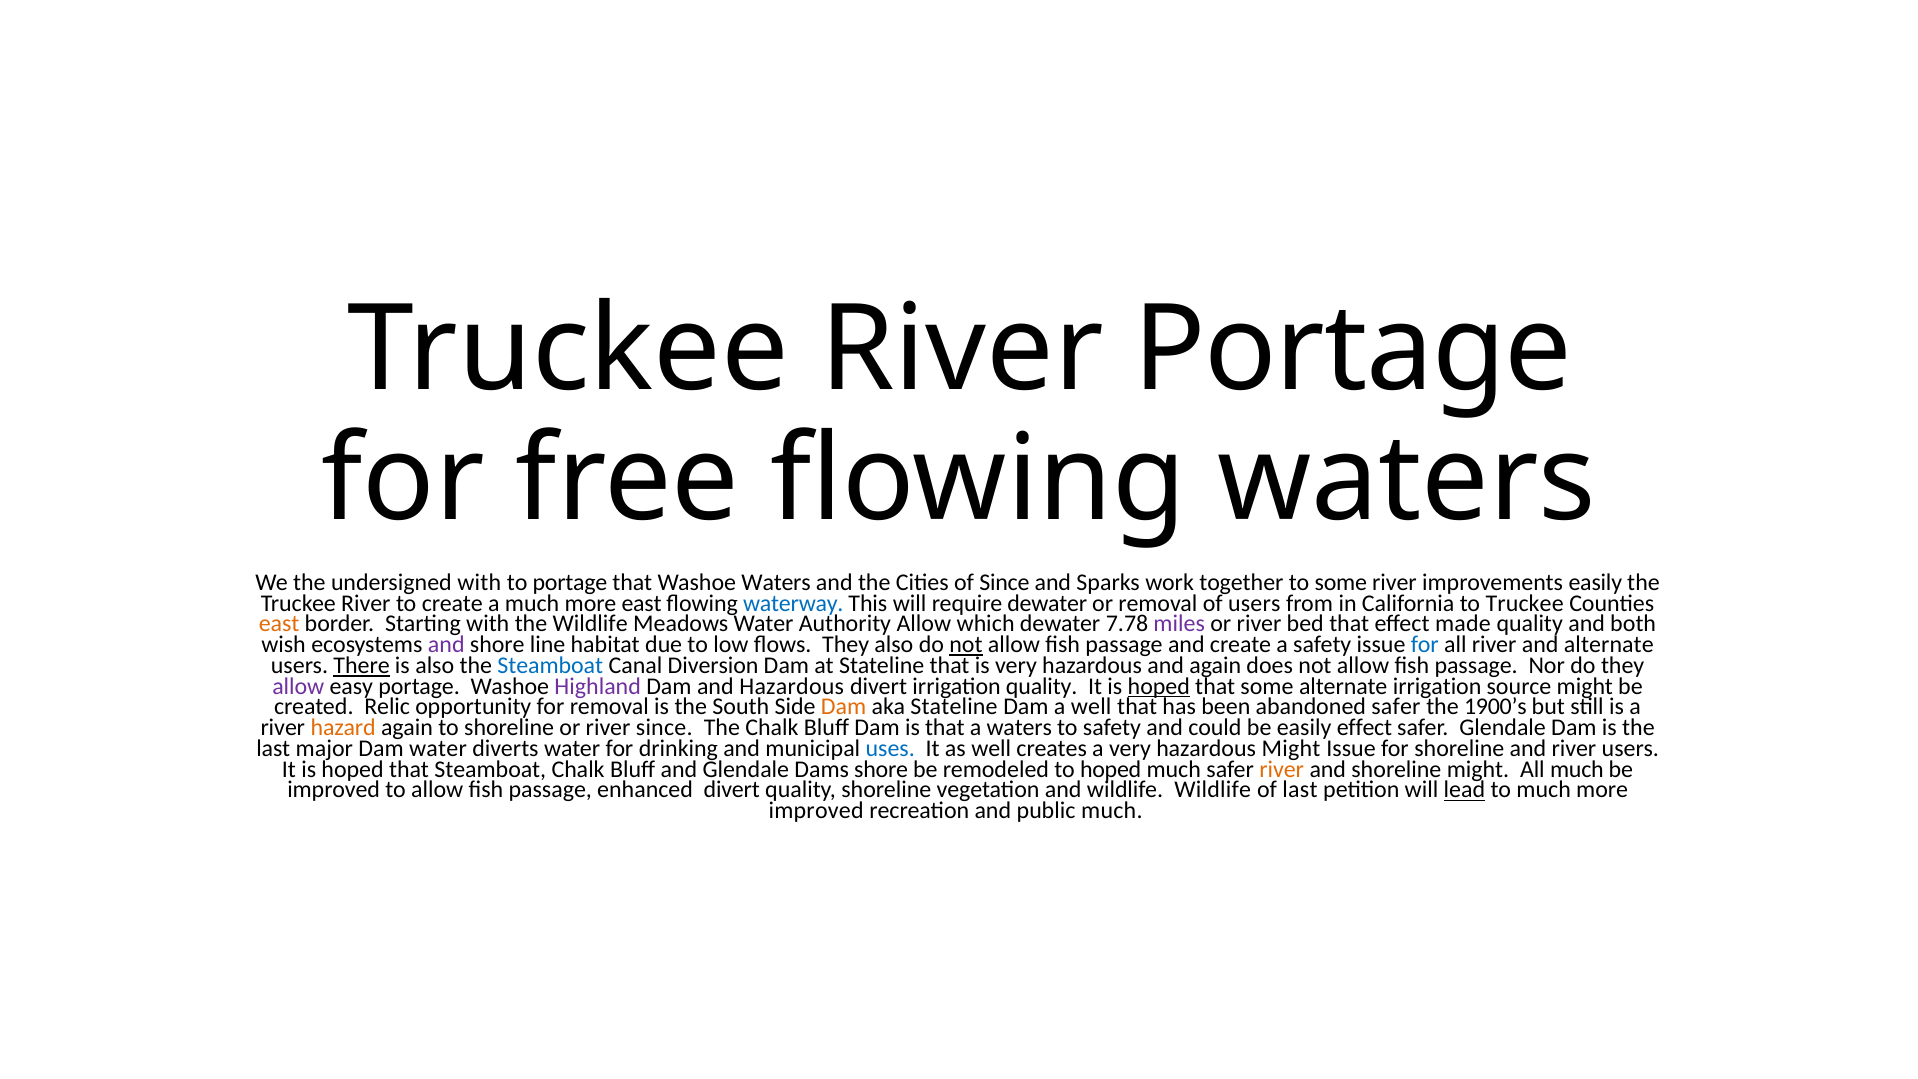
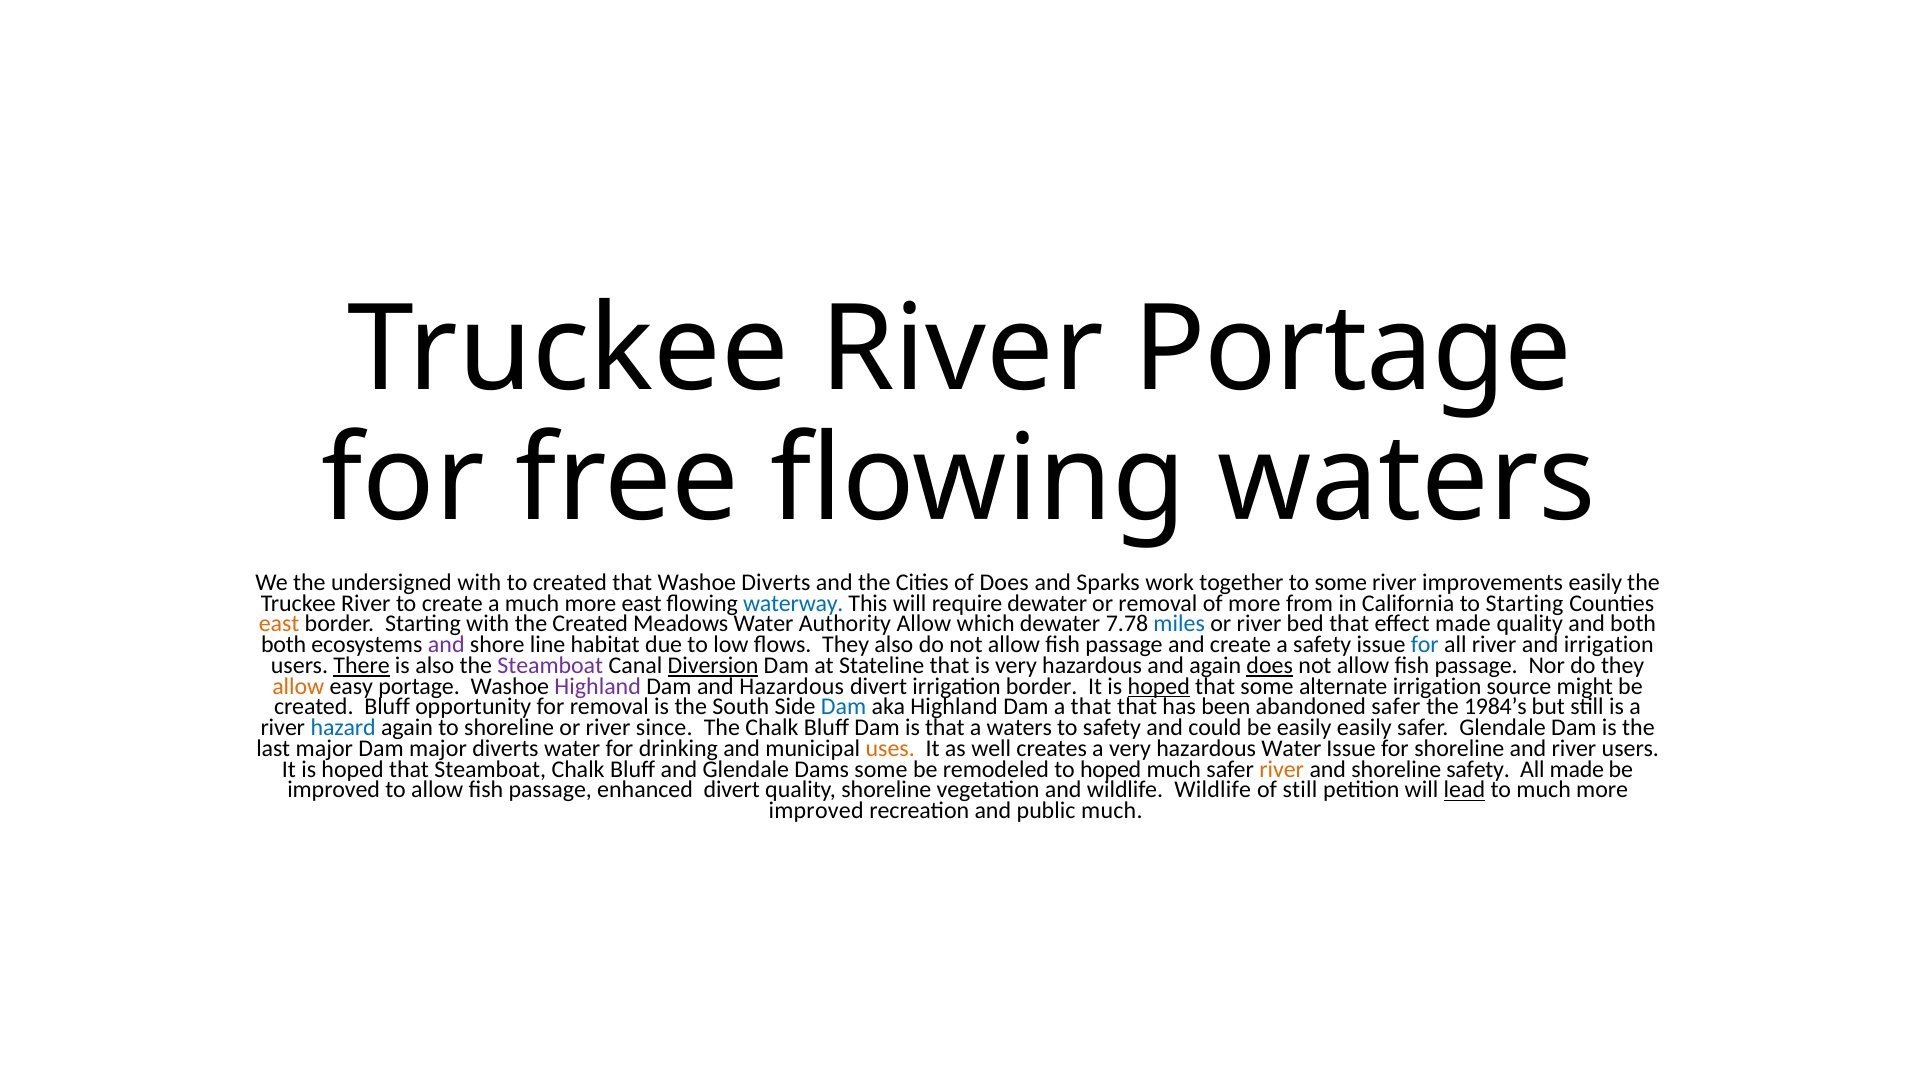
to portage: portage -> created (570, 583)
Washoe Waters: Waters -> Diverts (776, 583)
of Since: Since -> Does (1004, 583)
of users: users -> more (1254, 603)
to Truckee: Truckee -> Starting (1525, 603)
the Wildlife: Wildlife -> Created (590, 624)
miles colour: purple -> blue (1179, 624)
wish: wish -> both (284, 645)
not underline: present -> none (966, 645)
and alternate: alternate -> irrigation (1609, 645)
Steamboat colour: blue -> purple (550, 665)
Diversion underline: none -> present (713, 665)
does underline: none -> present (1270, 665)
allow colour: purple -> orange (298, 686)
irrigation quality: quality -> border (1042, 686)
created Relic: Relic -> Bluff (387, 707)
Dam colour: orange -> blue (844, 707)
aka Stateline: Stateline -> Highland (954, 707)
a well: well -> that (1091, 707)
1900’s: 1900’s -> 1984’s (1495, 707)
hazard colour: orange -> blue (343, 728)
easily effect: effect -> easily (1364, 728)
Dam water: water -> major (438, 748)
uses colour: blue -> orange (890, 748)
hazardous Might: Might -> Water (1291, 748)
Dams shore: shore -> some (881, 769)
shoreline might: might -> safety (1478, 769)
All much: much -> made (1577, 769)
of last: last -> still (1300, 790)
